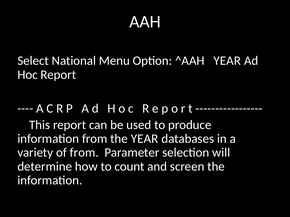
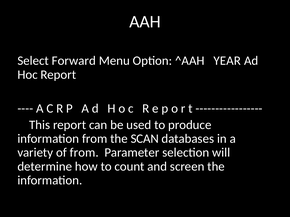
National: National -> Forward (74, 61)
the YEAR: YEAR -> SCAN (145, 139)
